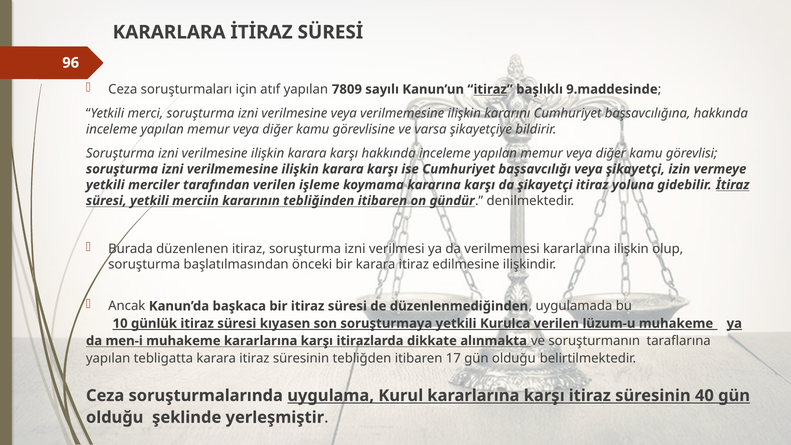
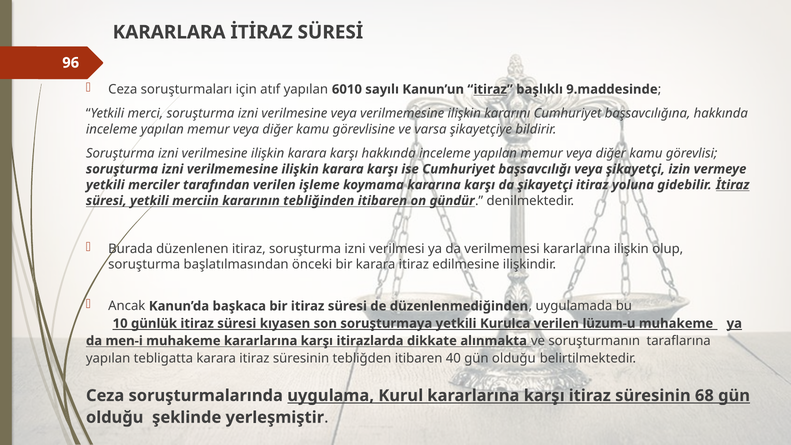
7809: 7809 -> 6010 (347, 89)
17: 17 -> 40 (453, 358)
40: 40 -> 68 (704, 396)
